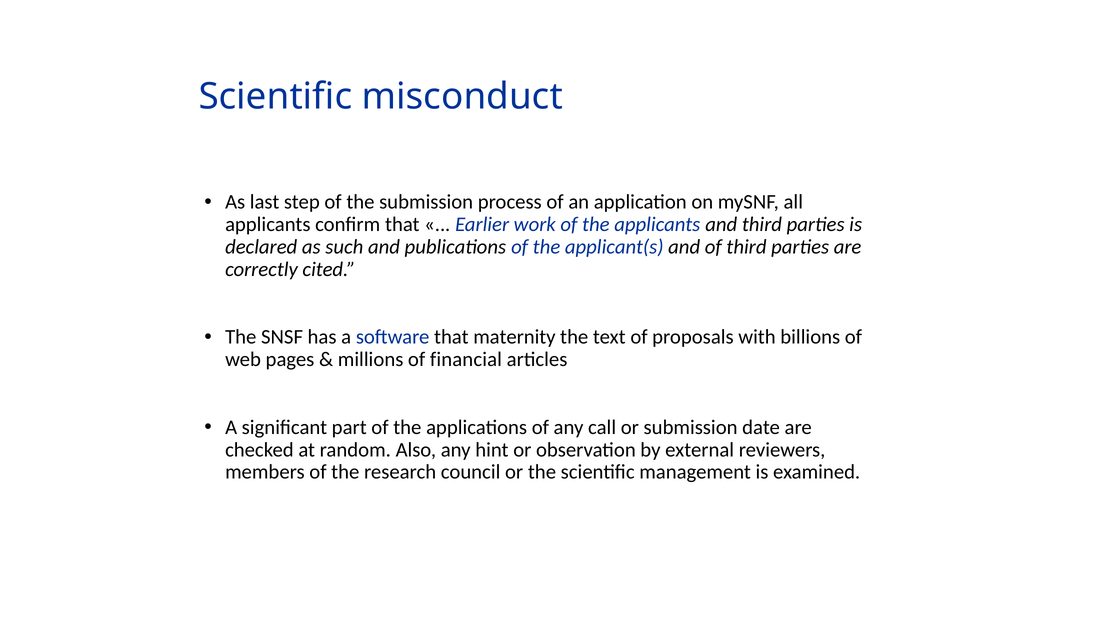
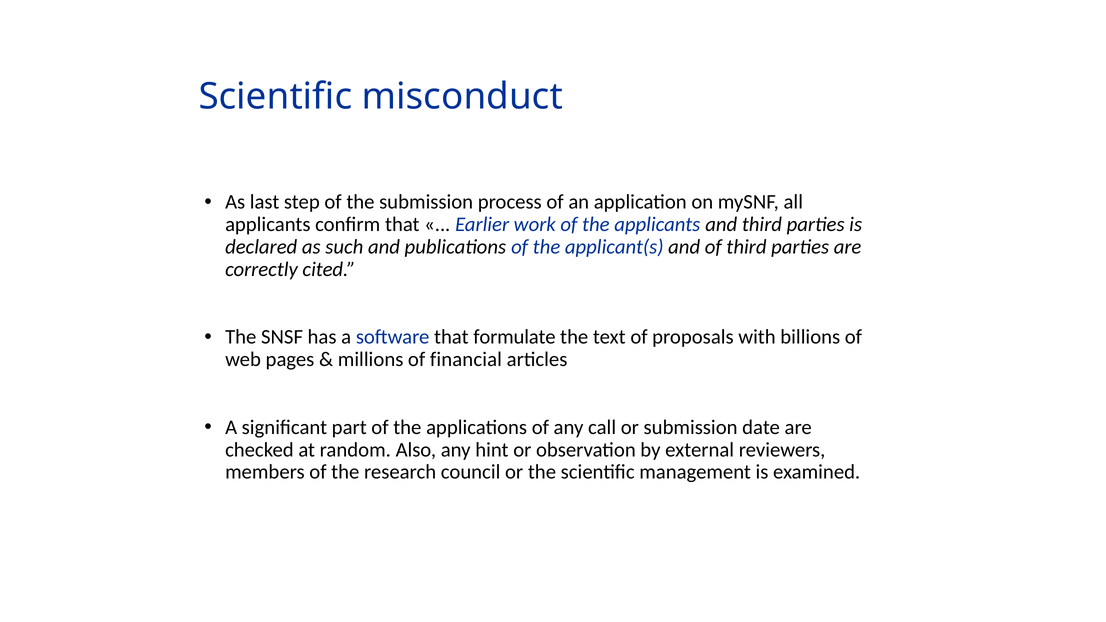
maternity: maternity -> formulate (514, 337)
